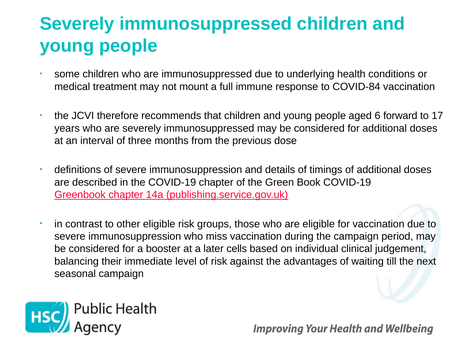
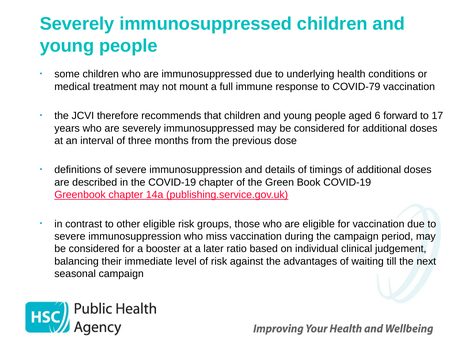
COVID-84: COVID-84 -> COVID-79 (356, 87)
cells: cells -> ratio (237, 249)
